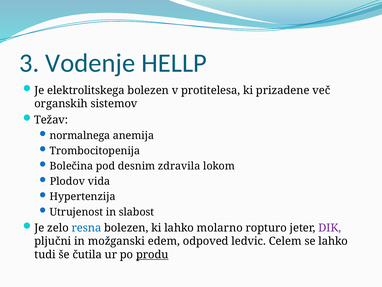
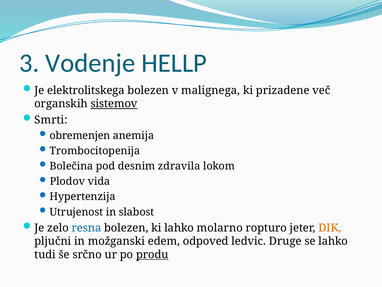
protitelesa: protitelesa -> malignega (211, 90)
sistemov underline: none -> present (114, 104)
Težav: Težav -> Smrti (51, 120)
normalnega: normalnega -> obremenjen (80, 135)
DIK colour: purple -> orange (330, 228)
Celem: Celem -> Druge (285, 241)
čutila: čutila -> srčno (87, 254)
